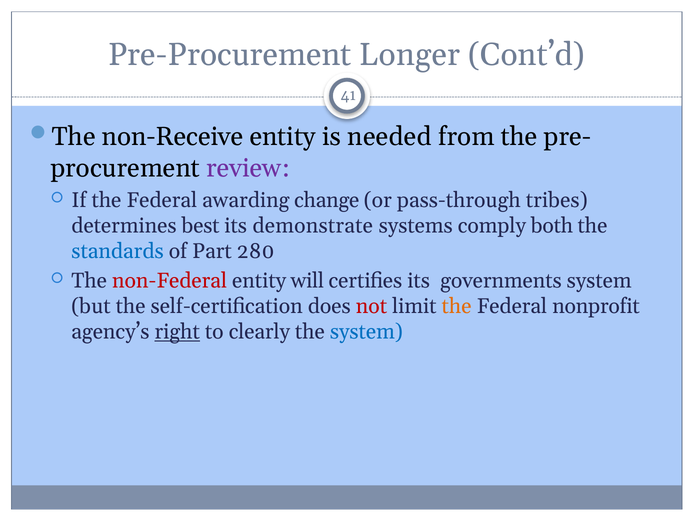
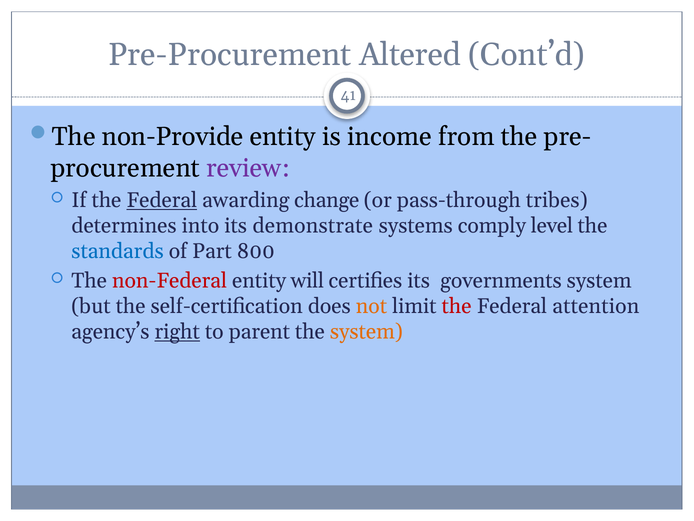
Longer: Longer -> Altered (410, 55)
non-Receive: non-Receive -> non-Provide (173, 137)
needed: needed -> income (390, 137)
Federal underline: none -> present (162, 200)
best: best -> into (200, 226)
both: both -> level (552, 226)
280: 280 -> 800 (256, 251)
not colour: red -> orange (371, 306)
the colour: orange -> red (457, 306)
nonprofit: nonprofit -> attention (596, 306)
clearly: clearly -> parent (259, 332)
system colour: blue -> orange (366, 332)
